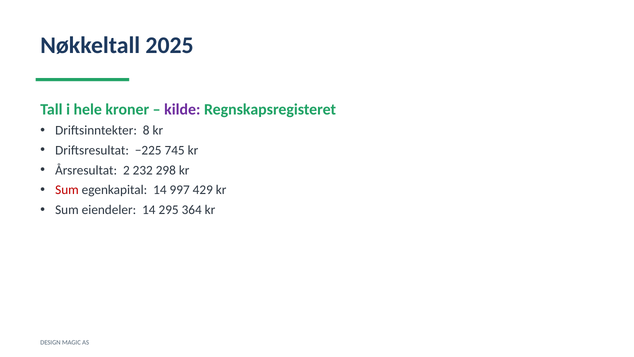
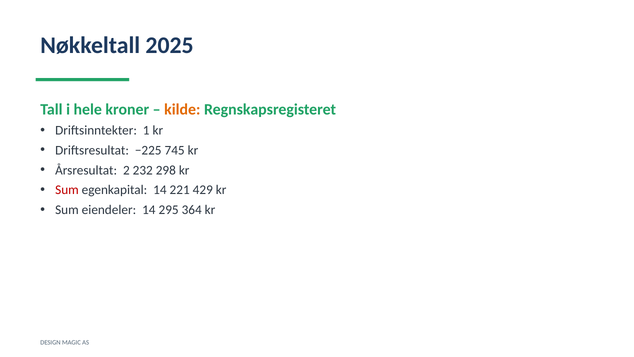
kilde colour: purple -> orange (182, 109)
8: 8 -> 1 (146, 130)
997: 997 -> 221 (180, 190)
